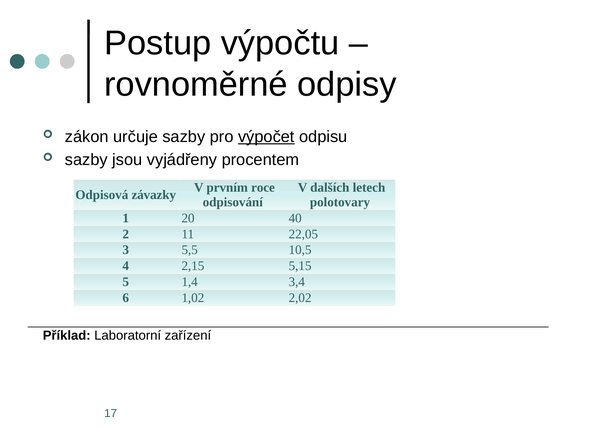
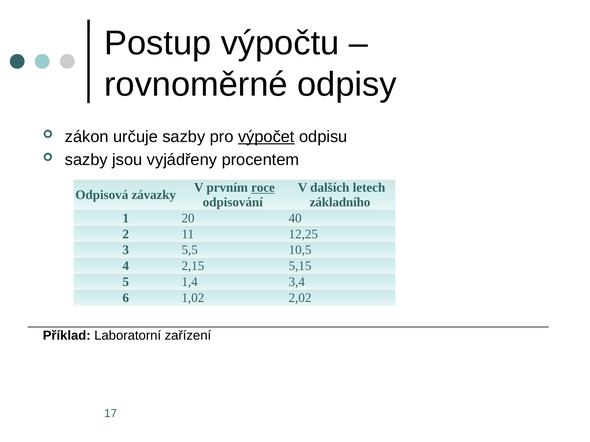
roce underline: none -> present (263, 188)
polotovary: polotovary -> základního (340, 202)
22,05: 22,05 -> 12,25 (303, 234)
